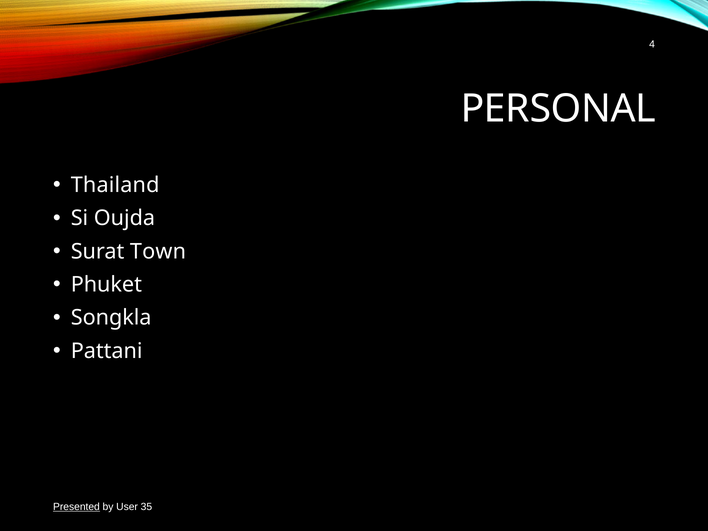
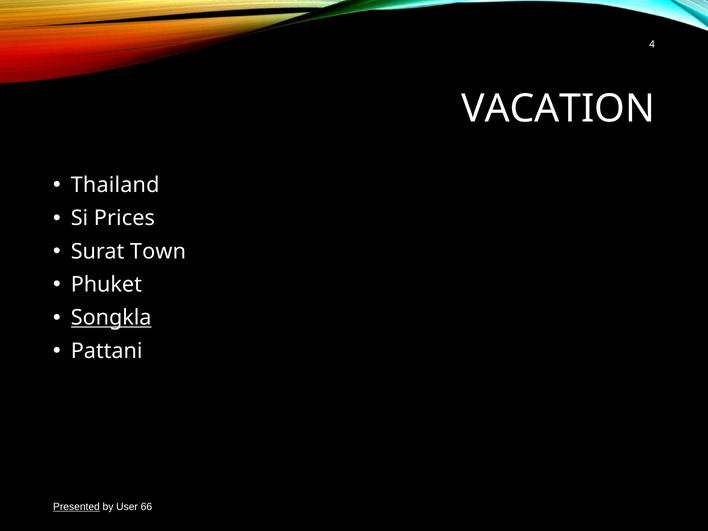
PERSONAL: PERSONAL -> VACATION (558, 109)
Oujda: Oujda -> Prices (124, 218)
Songkla underline: none -> present (111, 318)
35: 35 -> 66 (146, 507)
